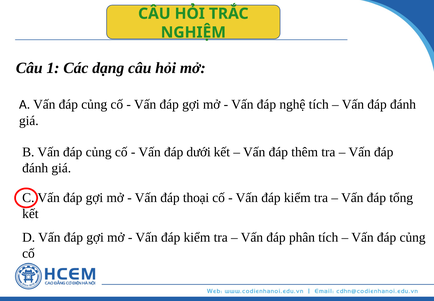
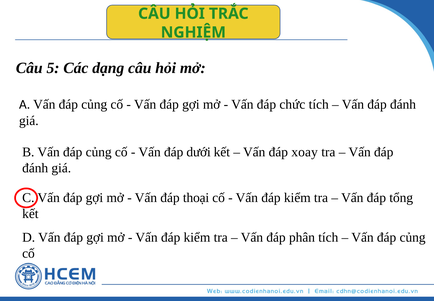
1: 1 -> 5 (53, 68)
nghệ: nghệ -> chức (292, 104)
thêm: thêm -> xoay (305, 152)
